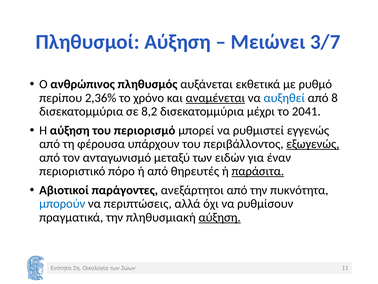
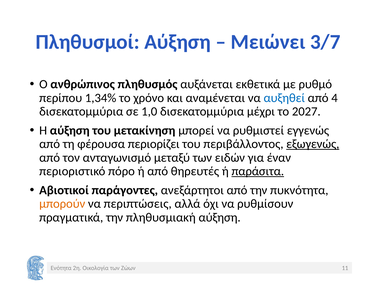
2,36%: 2,36% -> 1,34% (101, 98)
αναμένεται underline: present -> none (215, 98)
8: 8 -> 4 (335, 98)
8,2: 8,2 -> 1,0 (149, 111)
2041: 2041 -> 2027 (306, 111)
περιορισμό: περιορισμό -> μετακίνηση (145, 130)
υπάρχουν: υπάρχουν -> περιορίζει (154, 144)
μπορούν colour: blue -> orange (62, 203)
αύξηση underline: present -> none (220, 217)
